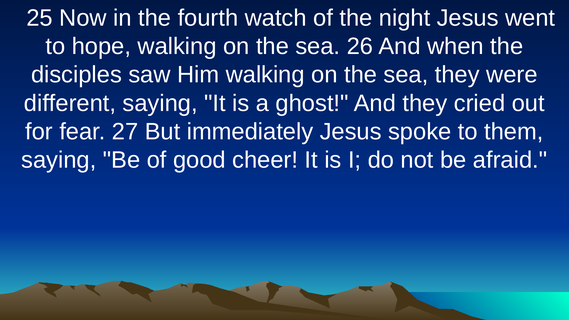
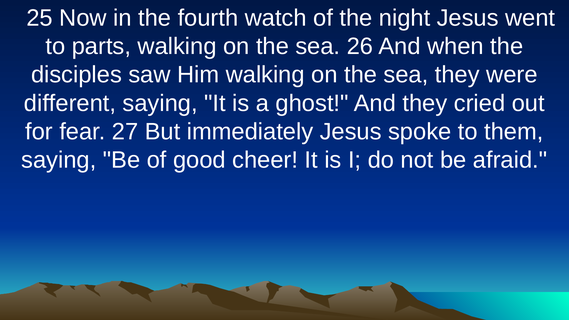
hope: hope -> parts (101, 46)
